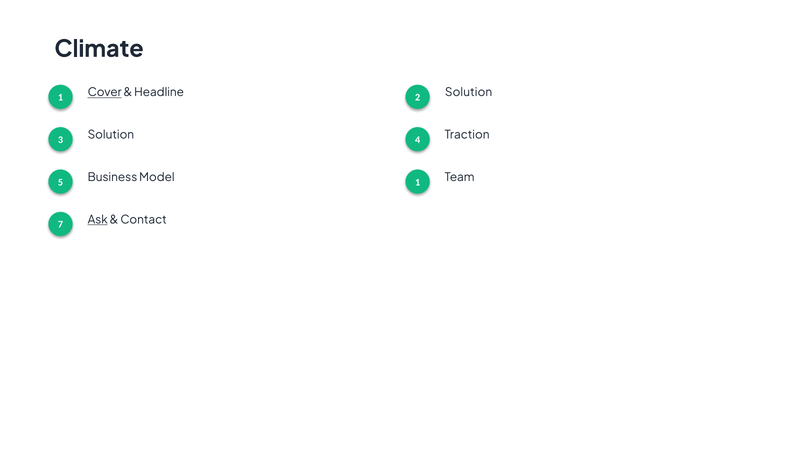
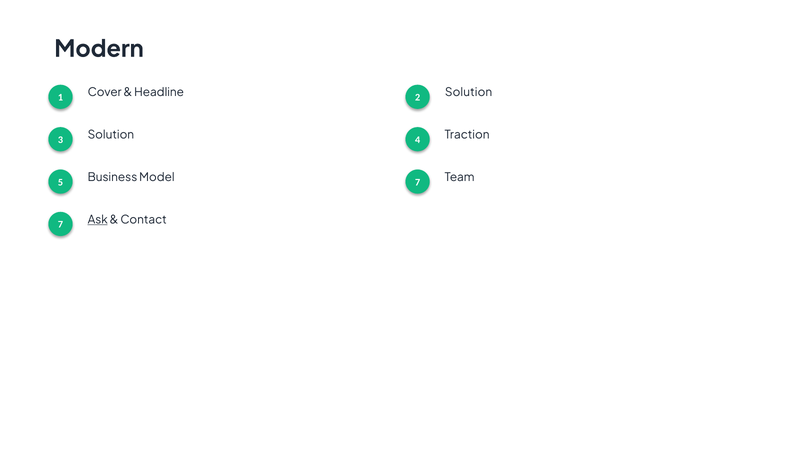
Climate: Climate -> Modern (99, 49)
Cover underline: present -> none (105, 93)
Model 1: 1 -> 7 (418, 182)
